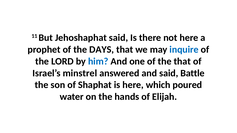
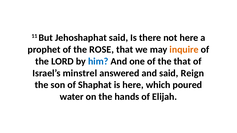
DAYS: DAYS -> ROSE (102, 50)
inquire colour: blue -> orange (184, 50)
Battle: Battle -> Reign (192, 73)
